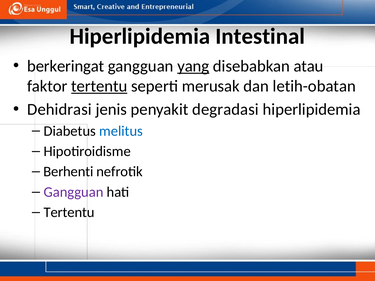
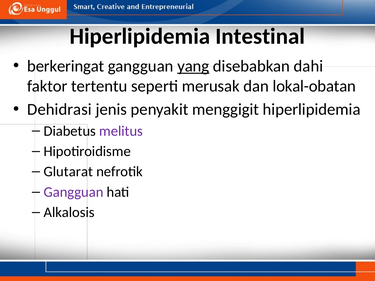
atau: atau -> dahi (308, 66)
tertentu underline: present -> none (99, 86)
letih-obatan: letih-obatan -> lokal-obatan (314, 86)
degradasi: degradasi -> menggigit (226, 110)
melitus colour: blue -> purple (121, 131)
Berhenti: Berhenti -> Glutarat (68, 172)
Tertentu: Tertentu -> Alkalosis (69, 213)
